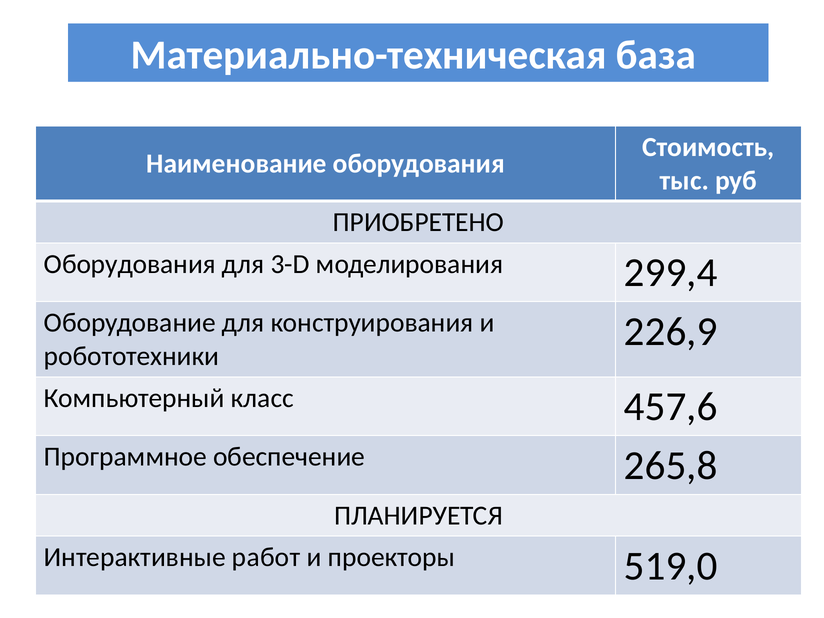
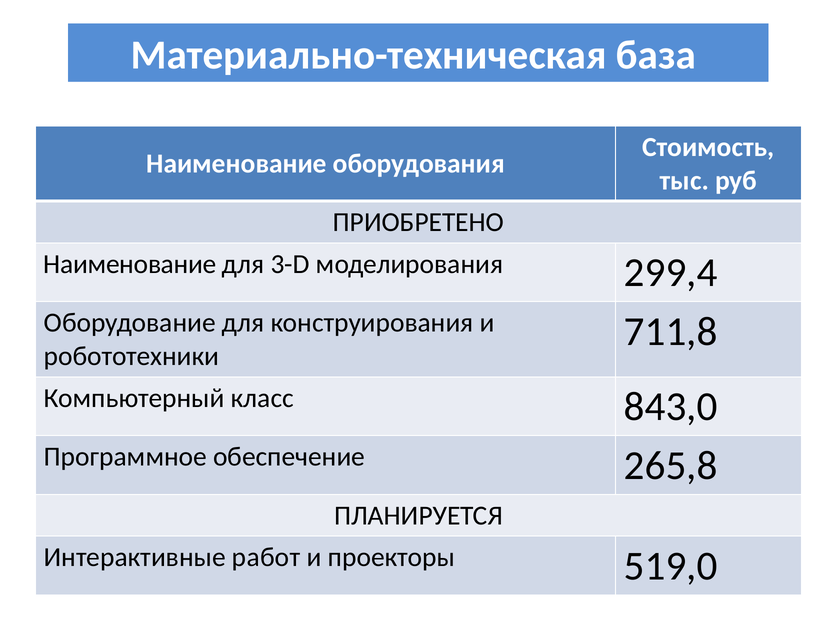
Оборудования: Оборудования -> Наименование (130, 264)
226,9: 226,9 -> 711,8 (671, 331)
457,6: 457,6 -> 843,0 (671, 407)
